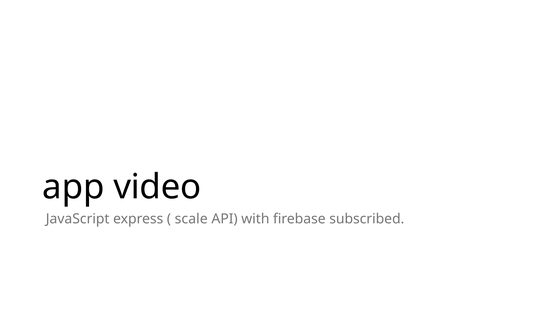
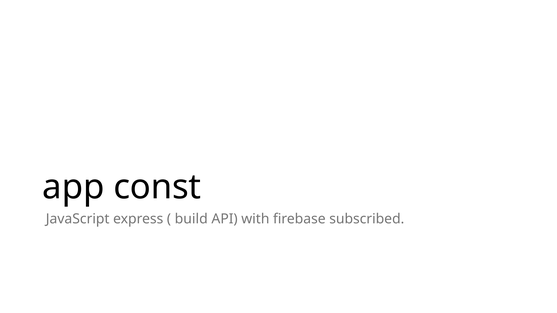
video: video -> const (157, 187)
scale: scale -> build (191, 219)
